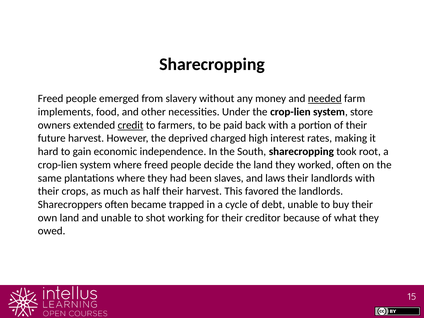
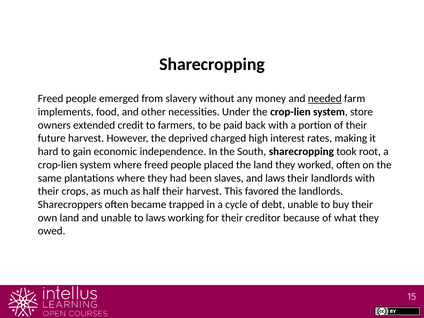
credit underline: present -> none (131, 125)
decide: decide -> placed (219, 165)
to shot: shot -> laws (156, 218)
